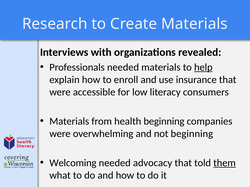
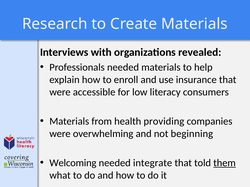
help underline: present -> none (203, 67)
health beginning: beginning -> providing (164, 122)
advocacy: advocacy -> integrate (153, 163)
